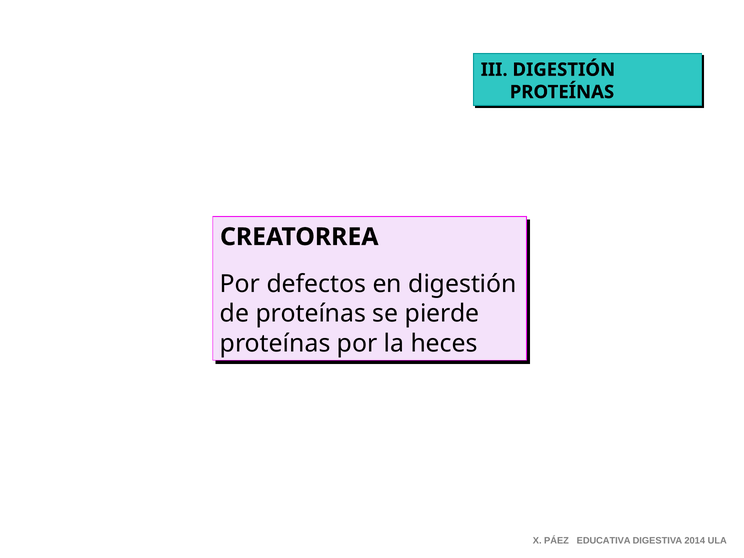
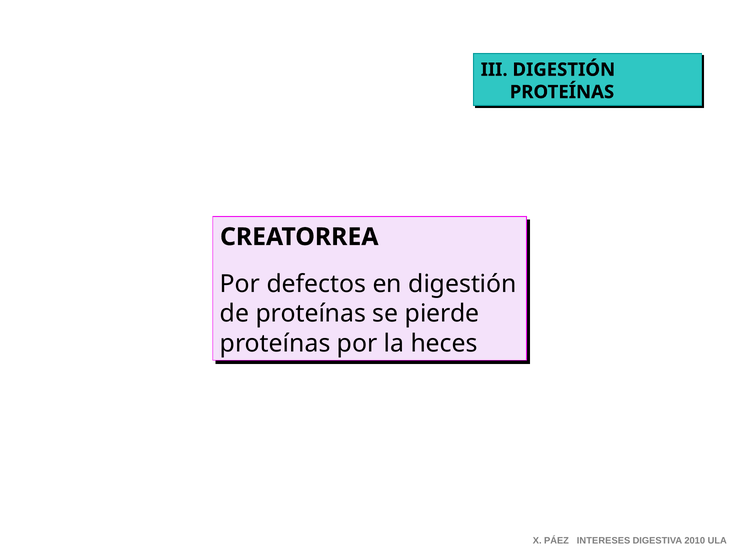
EDUCATIVA: EDUCATIVA -> INTERESES (604, 541)
2014: 2014 -> 2010 (695, 541)
